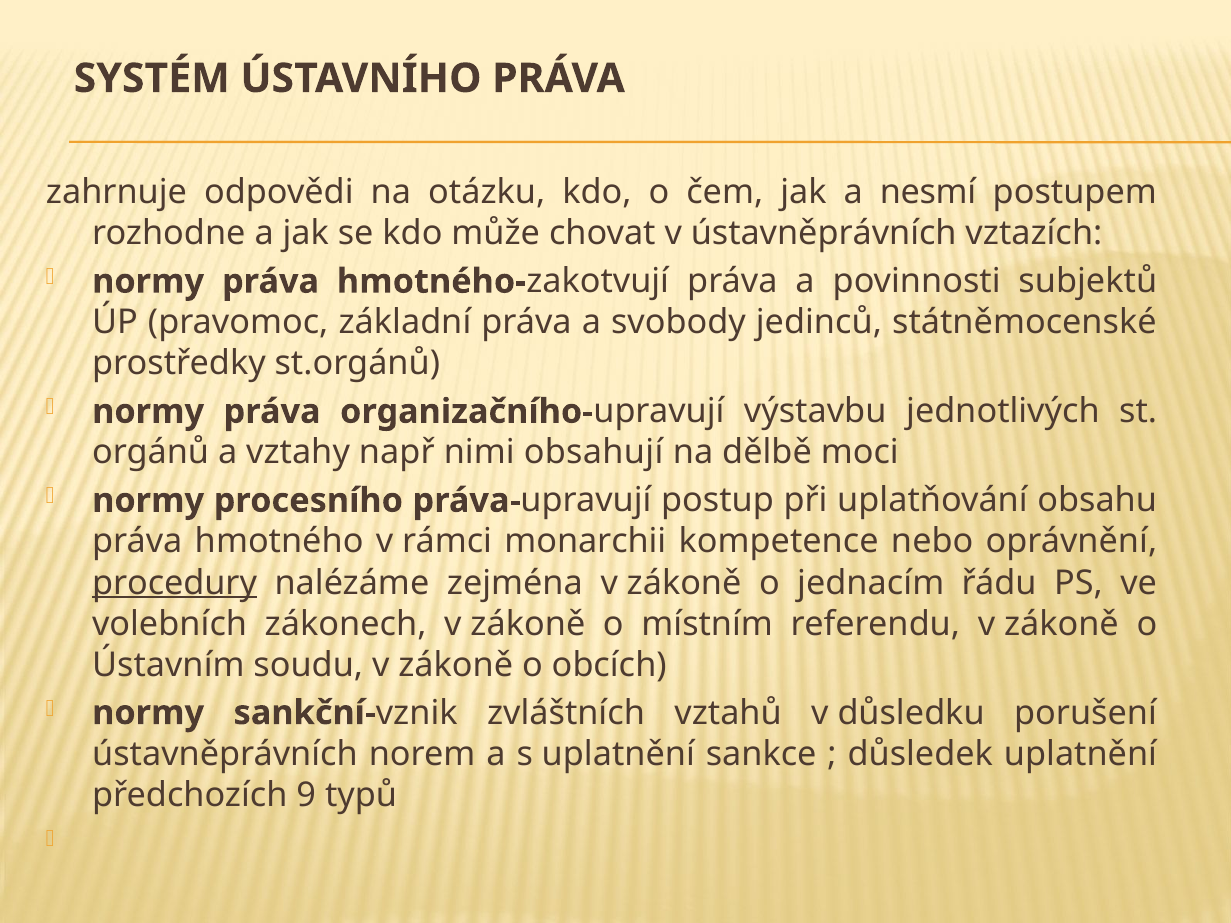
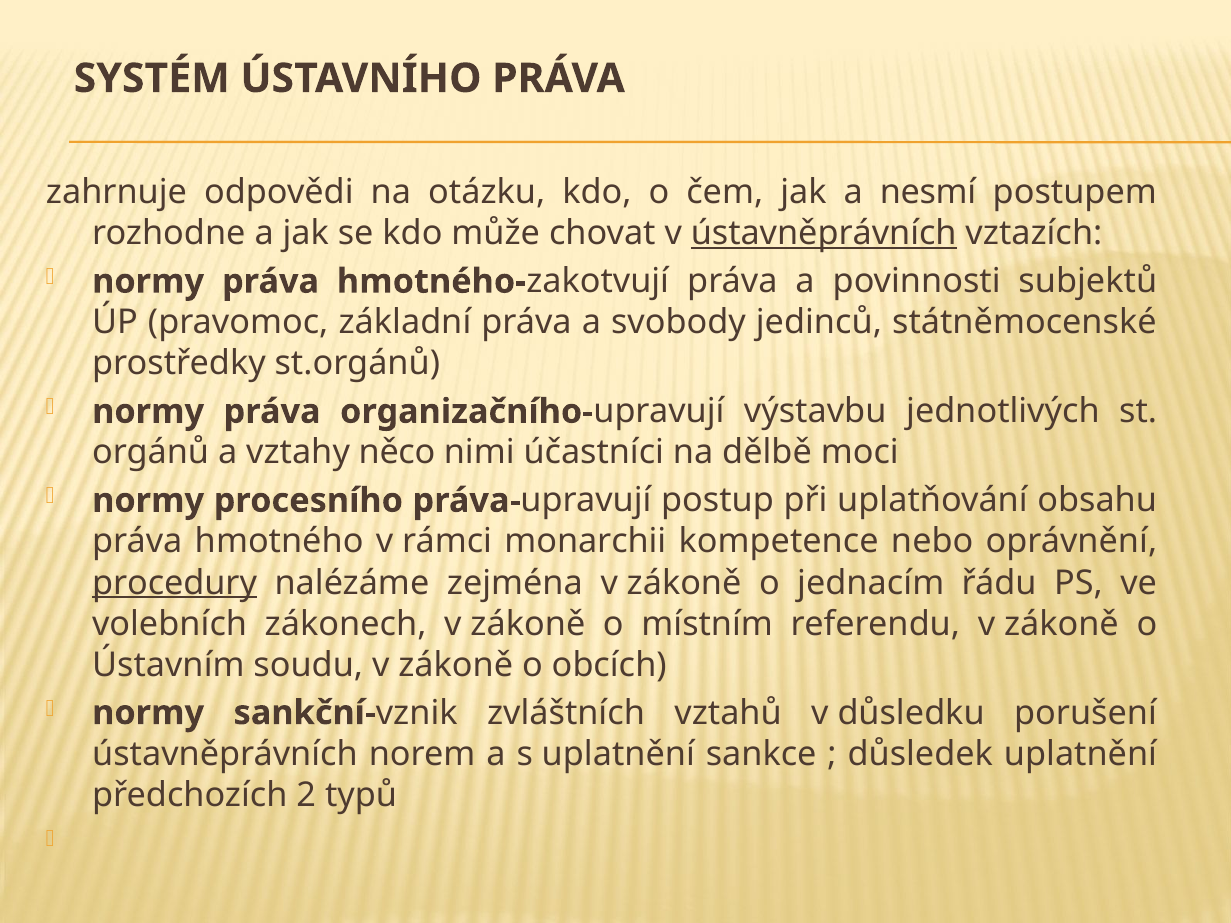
ústavněprávních underline: none -> present (824, 234)
např: např -> něco (397, 453)
obsahují: obsahují -> účastníci (594, 453)
9: 9 -> 2 (306, 795)
